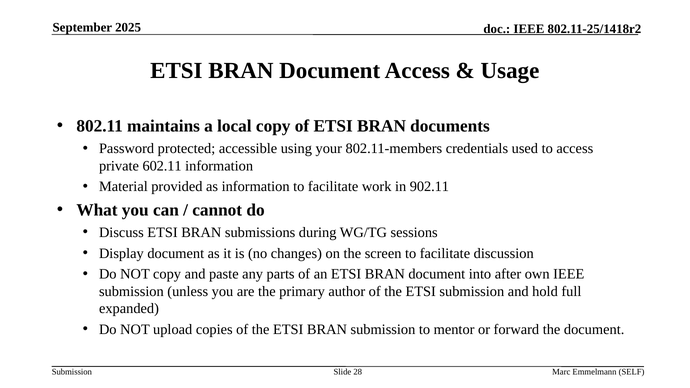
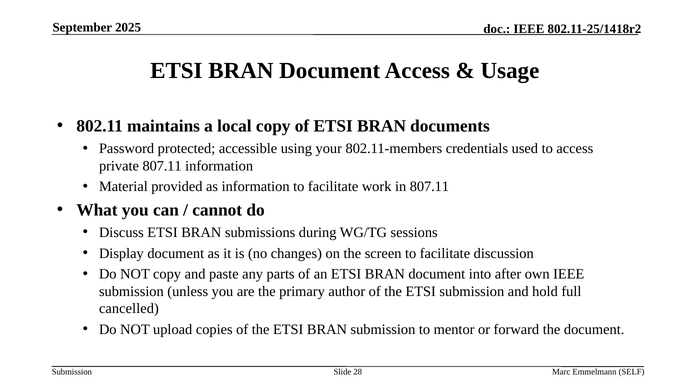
private 602.11: 602.11 -> 807.11 (162, 166)
in 902.11: 902.11 -> 807.11 (429, 187)
expanded: expanded -> cancelled (129, 309)
